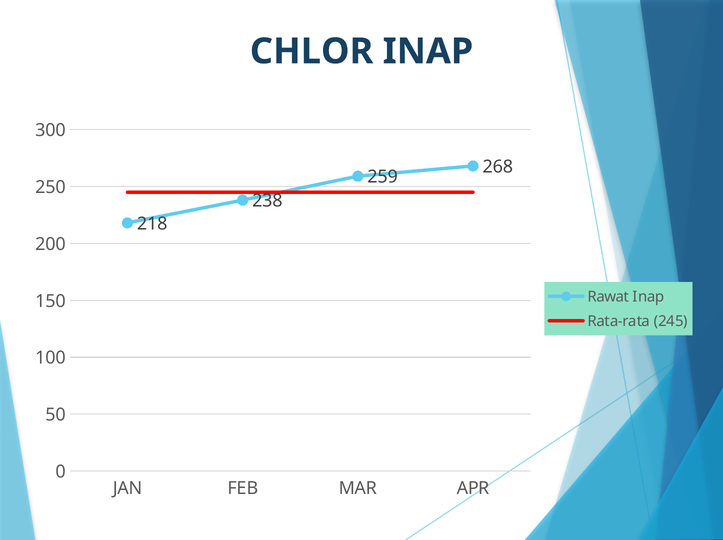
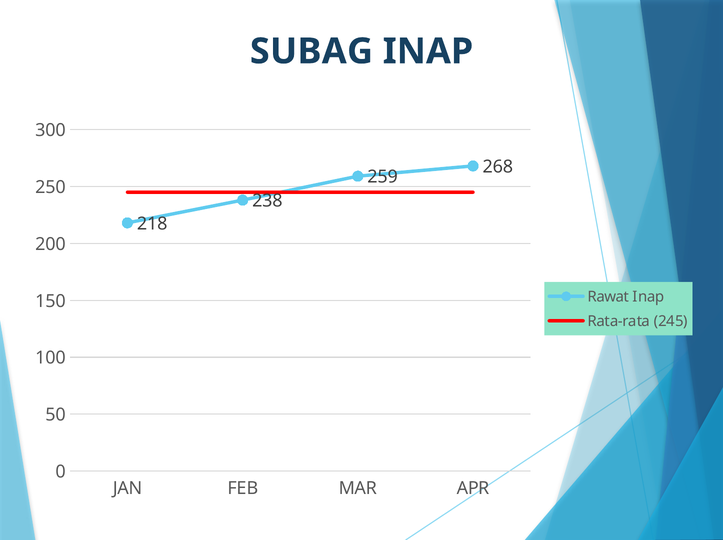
CHLOR: CHLOR -> SUBAG (311, 51)
